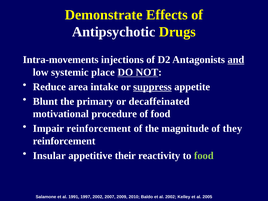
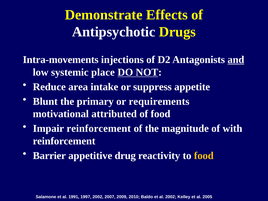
suppress underline: present -> none (152, 87)
decaffeinated: decaffeinated -> requirements (159, 101)
procedure: procedure -> attributed (114, 114)
they: they -> with (232, 129)
Insular: Insular -> Barrier (49, 156)
their: their -> drug (125, 156)
food colour: light green -> yellow (204, 156)
